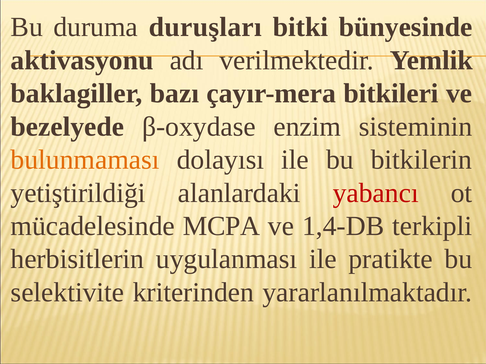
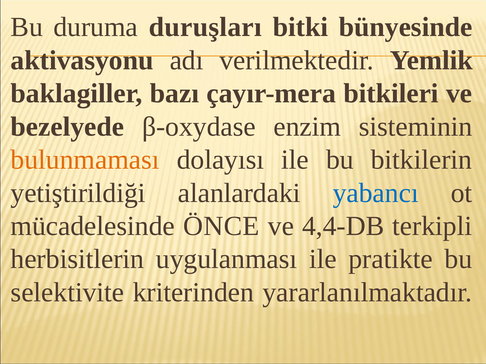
yabancı colour: red -> blue (376, 193)
MCPA: MCPA -> ÖNCE (221, 226)
1,4-DB: 1,4-DB -> 4,4-DB (343, 226)
